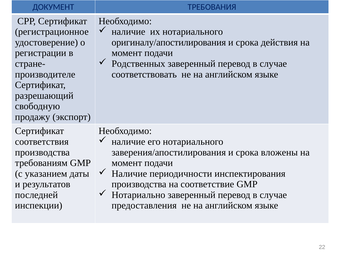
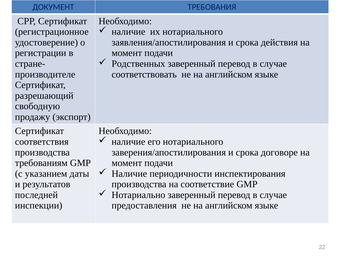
оригиналу/апостилирования: оригиналу/апостилирования -> заявления/апостилирования (169, 43)
вложены: вложены -> договоре (279, 153)
